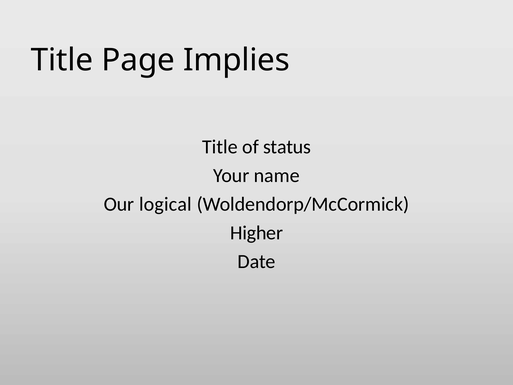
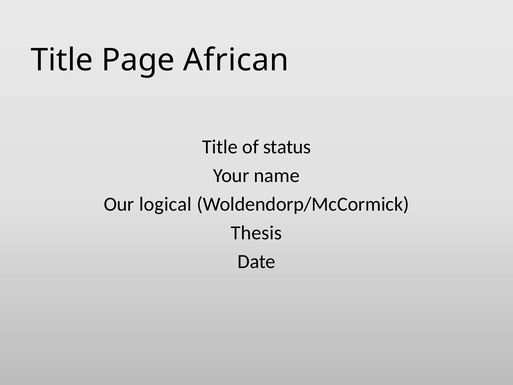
Implies: Implies -> African (236, 60)
Higher: Higher -> Thesis (256, 233)
